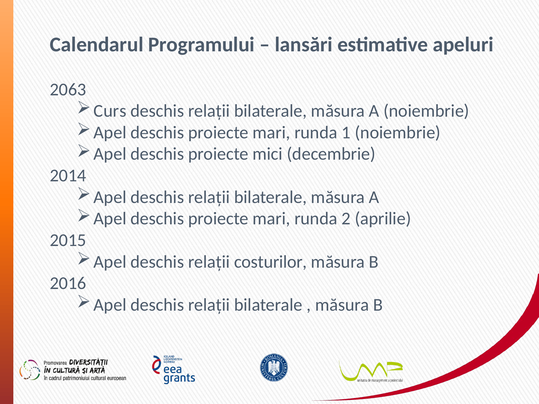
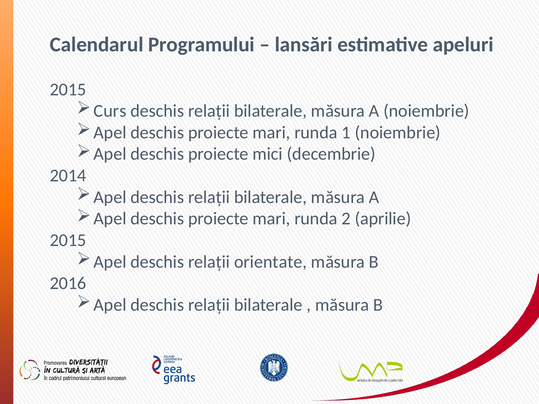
2063: 2063 -> 2015 (68, 89)
costurilor: costurilor -> orientate (270, 262)
